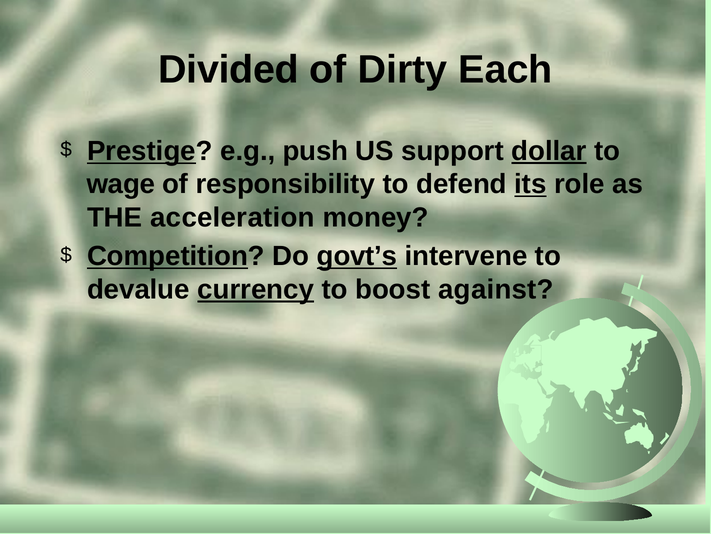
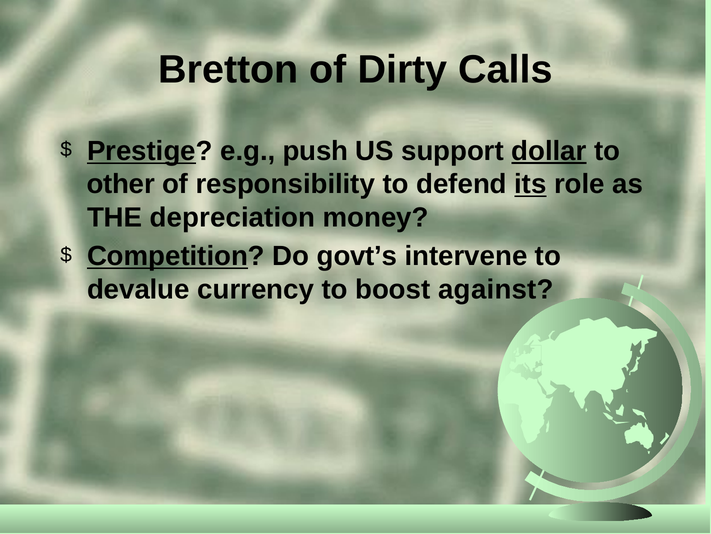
Divided: Divided -> Bretton (228, 69)
Each: Each -> Calls (505, 69)
wage: wage -> other (121, 184)
acceleration: acceleration -> depreciation (233, 217)
govt’s underline: present -> none (357, 256)
currency underline: present -> none (256, 289)
